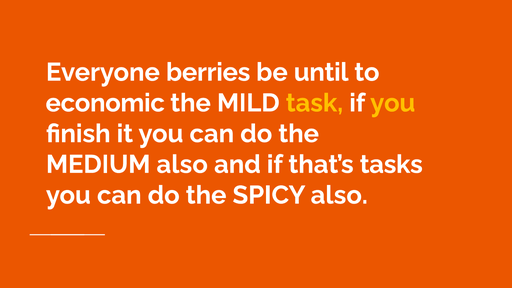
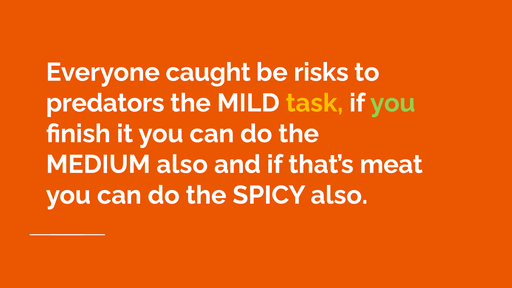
berries: berries -> caught (208, 72)
until: until -> risks (321, 72)
economic: economic -> predators (105, 103)
you colour: yellow -> light green (393, 103)
tasks: tasks -> meat (391, 164)
